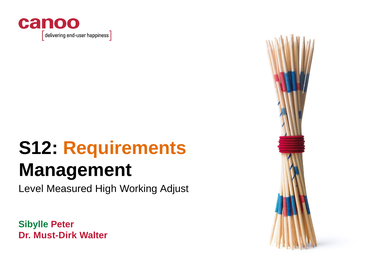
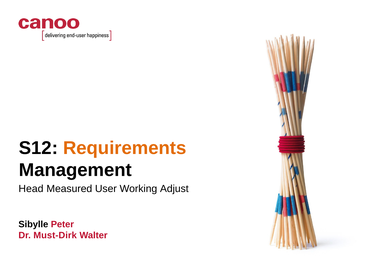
Level: Level -> Head (31, 189)
High: High -> User (106, 189)
Sibylle colour: green -> black (33, 225)
